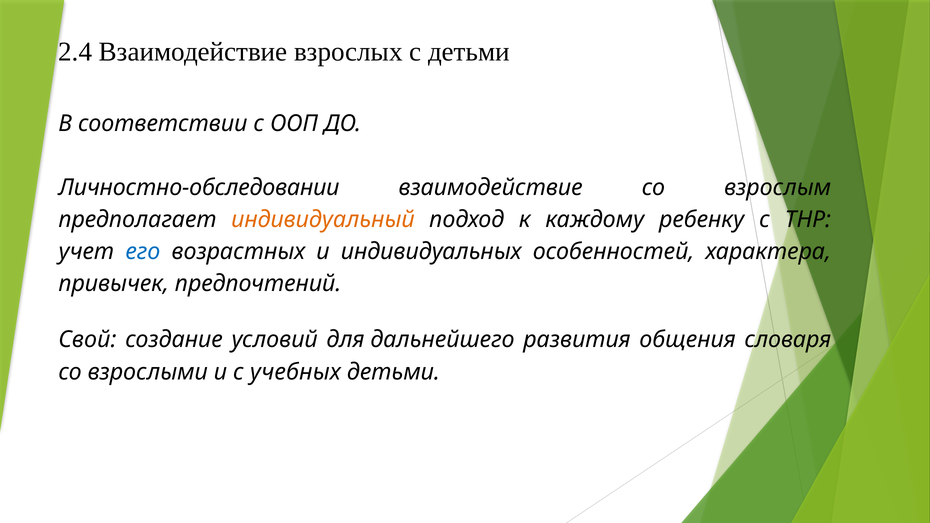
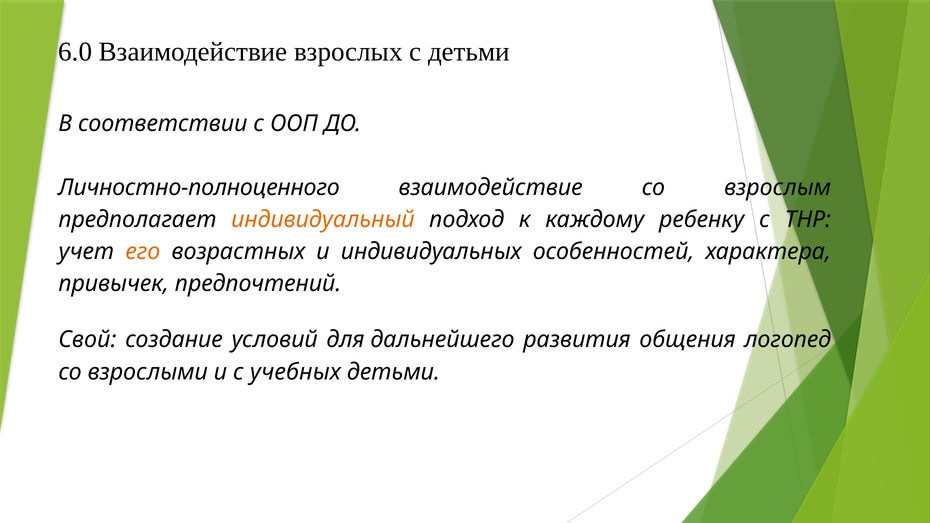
2.4: 2.4 -> 6.0 (75, 52)
Личностно-обследовании: Личностно-обследовании -> Личностно-полноценного (199, 188)
его colour: blue -> orange (143, 252)
словаря: словаря -> логопед (788, 340)
